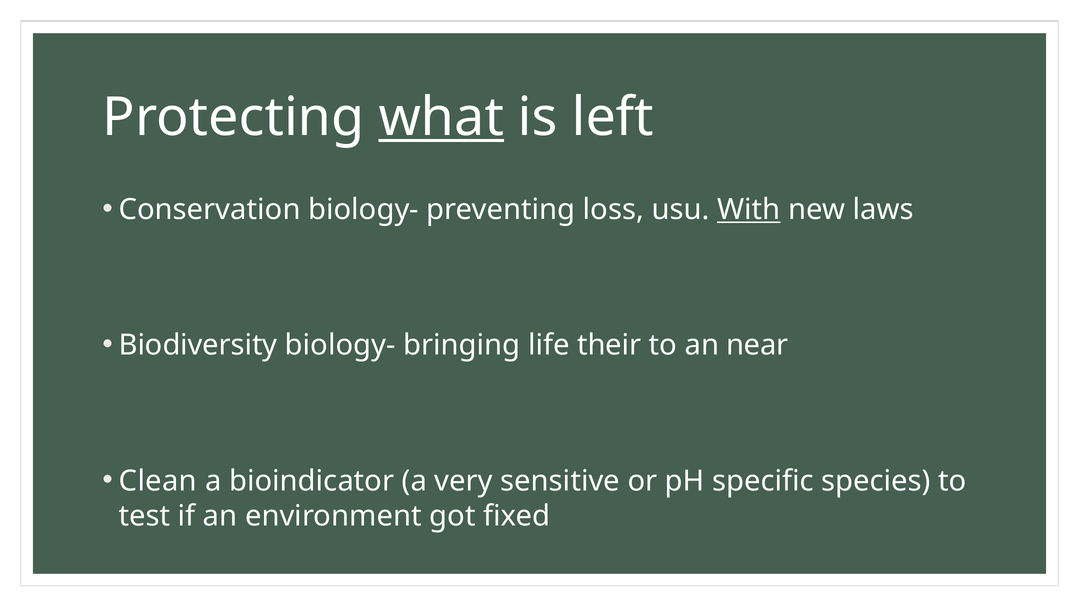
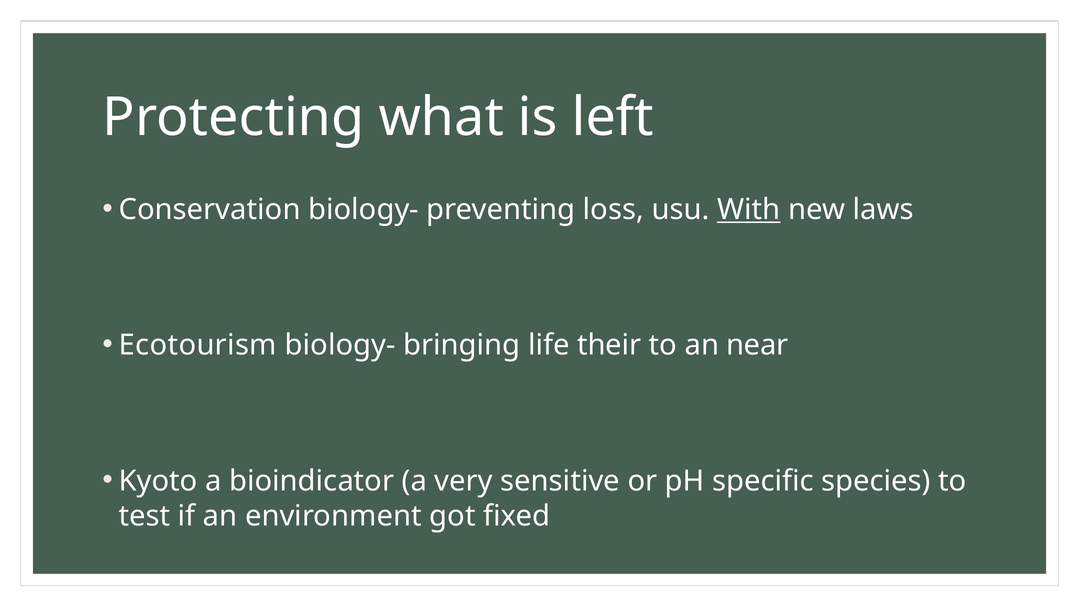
what underline: present -> none (441, 117)
Biodiversity: Biodiversity -> Ecotourism (198, 345)
Clean: Clean -> Kyoto (158, 481)
